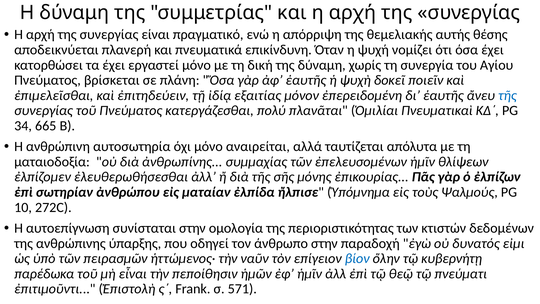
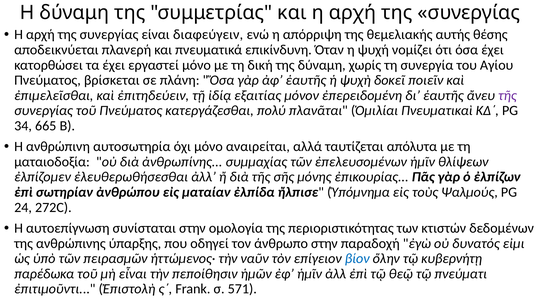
πραγματικό: πραγματικό -> διαφεύγειν (208, 35)
τῆς colour: blue -> purple (507, 95)
10: 10 -> 24 (23, 207)
